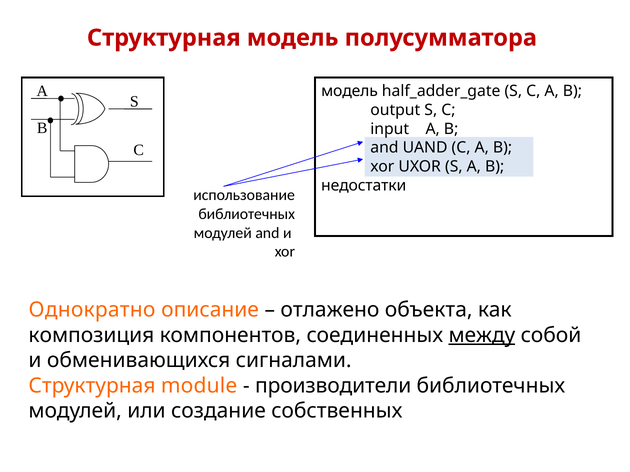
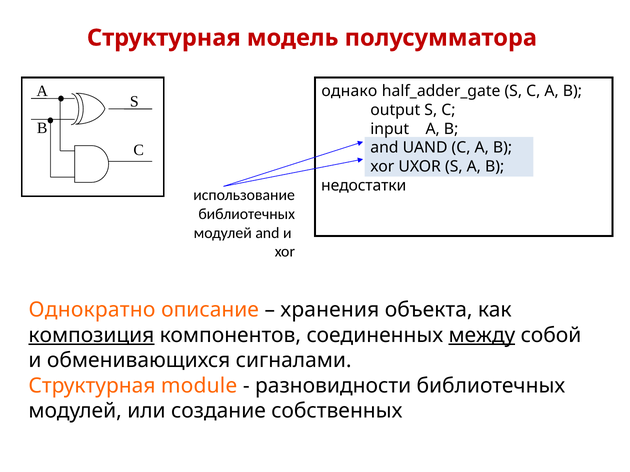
модель: модель -> однако (349, 91)
отлажено: отлажено -> хранения (330, 310)
композиция underline: none -> present (91, 336)
производители: производители -> разновидности (333, 386)
